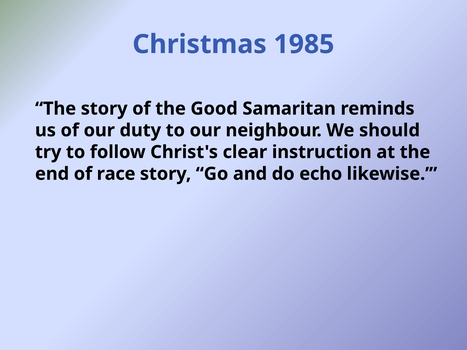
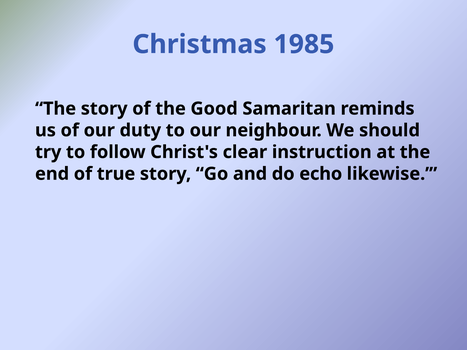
race: race -> true (116, 174)
